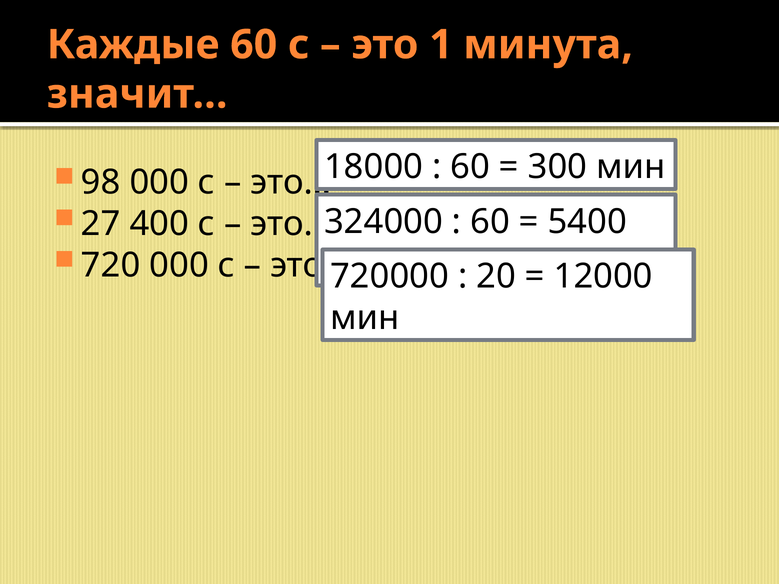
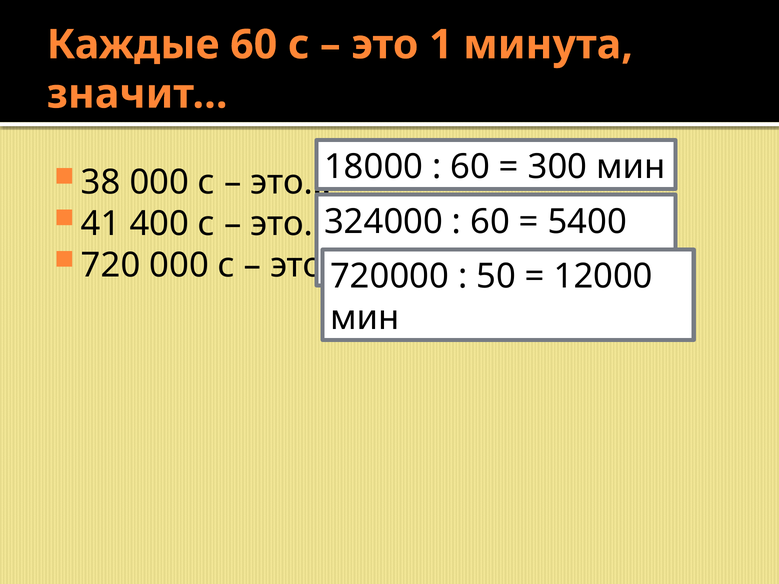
98: 98 -> 38 (101, 182)
27: 27 -> 41 (101, 224)
20: 20 -> 50 (496, 277)
